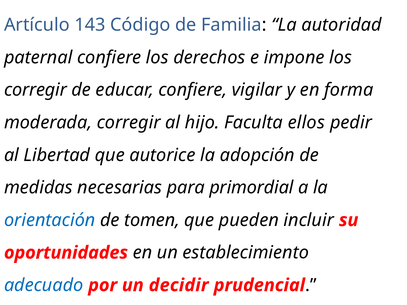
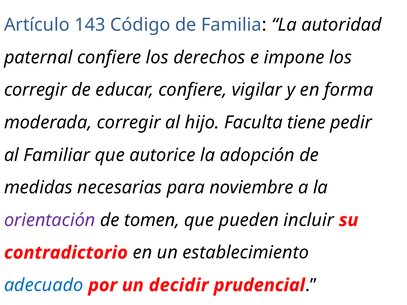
ellos: ellos -> tiene (306, 123)
Libertad: Libertad -> Familiar (57, 155)
primordial: primordial -> noviembre (251, 188)
orientación colour: blue -> purple (50, 220)
oportunidades: oportunidades -> contradictorio (66, 253)
